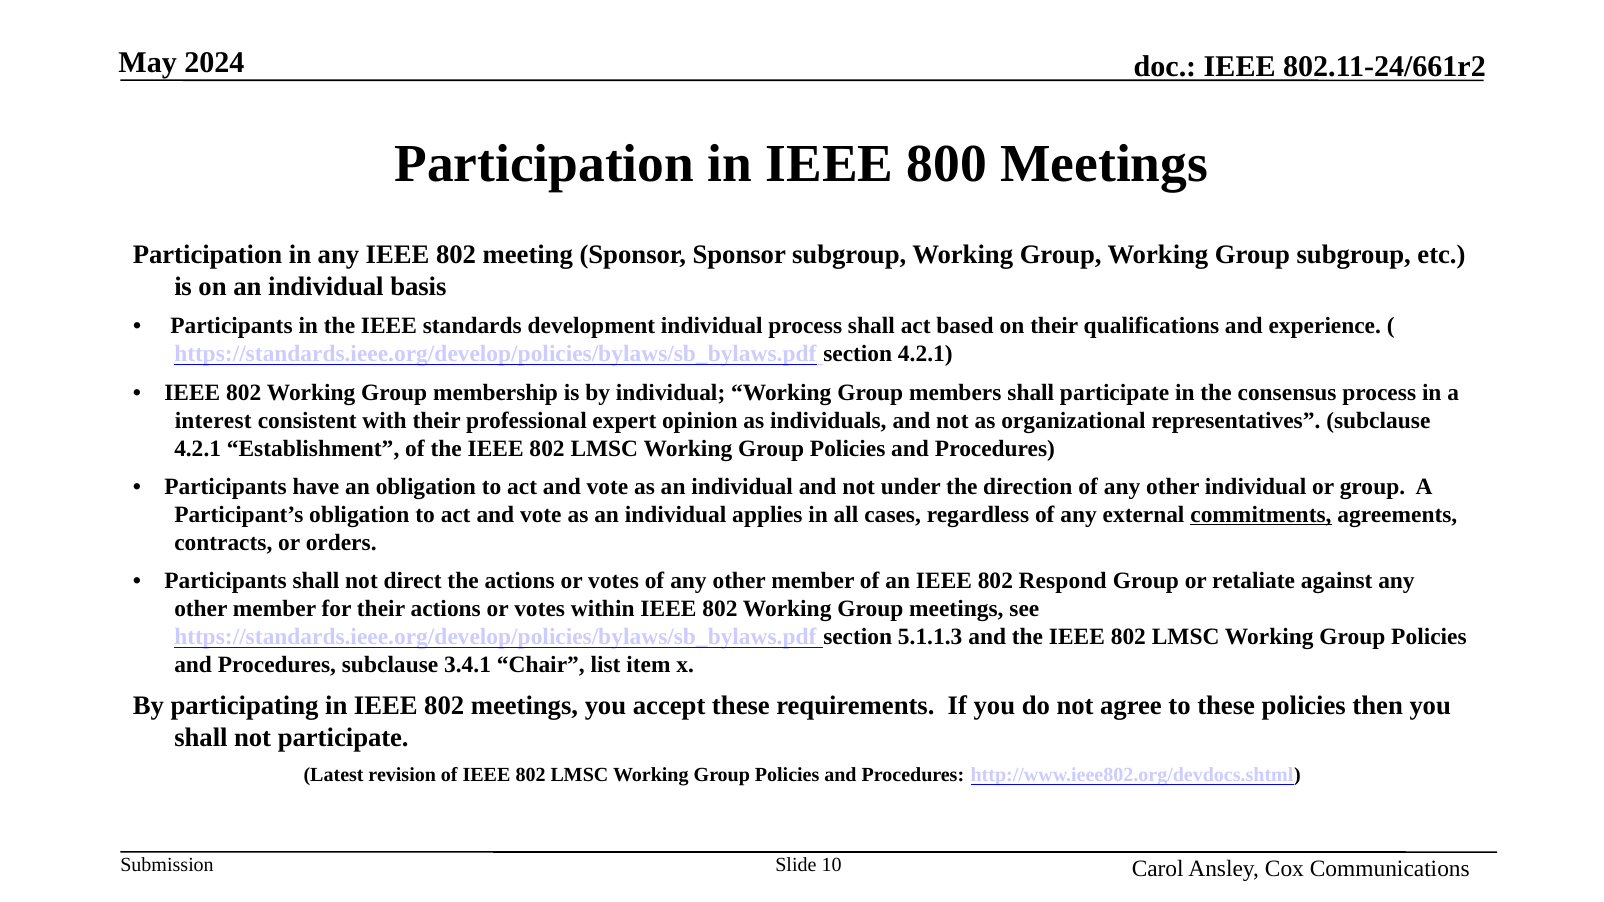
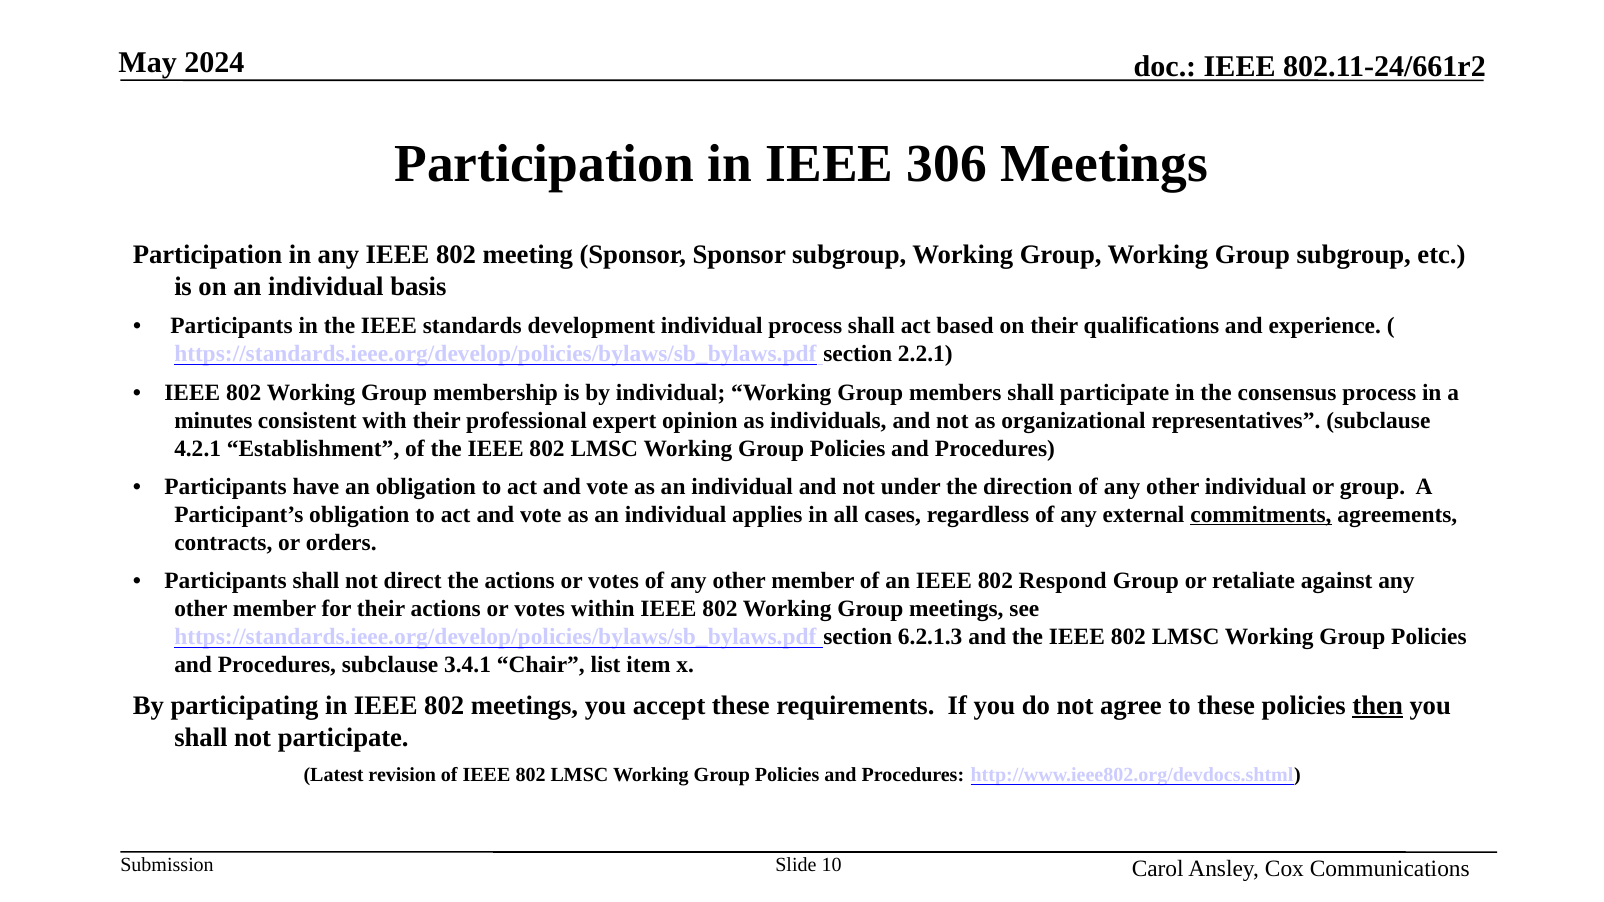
800: 800 -> 306 (947, 164)
section 4.2.1: 4.2.1 -> 2.2.1 (925, 354)
interest: interest -> minutes (213, 421)
5.1.1.3: 5.1.1.3 -> 6.2.1.3 (930, 637)
then underline: none -> present (1378, 706)
